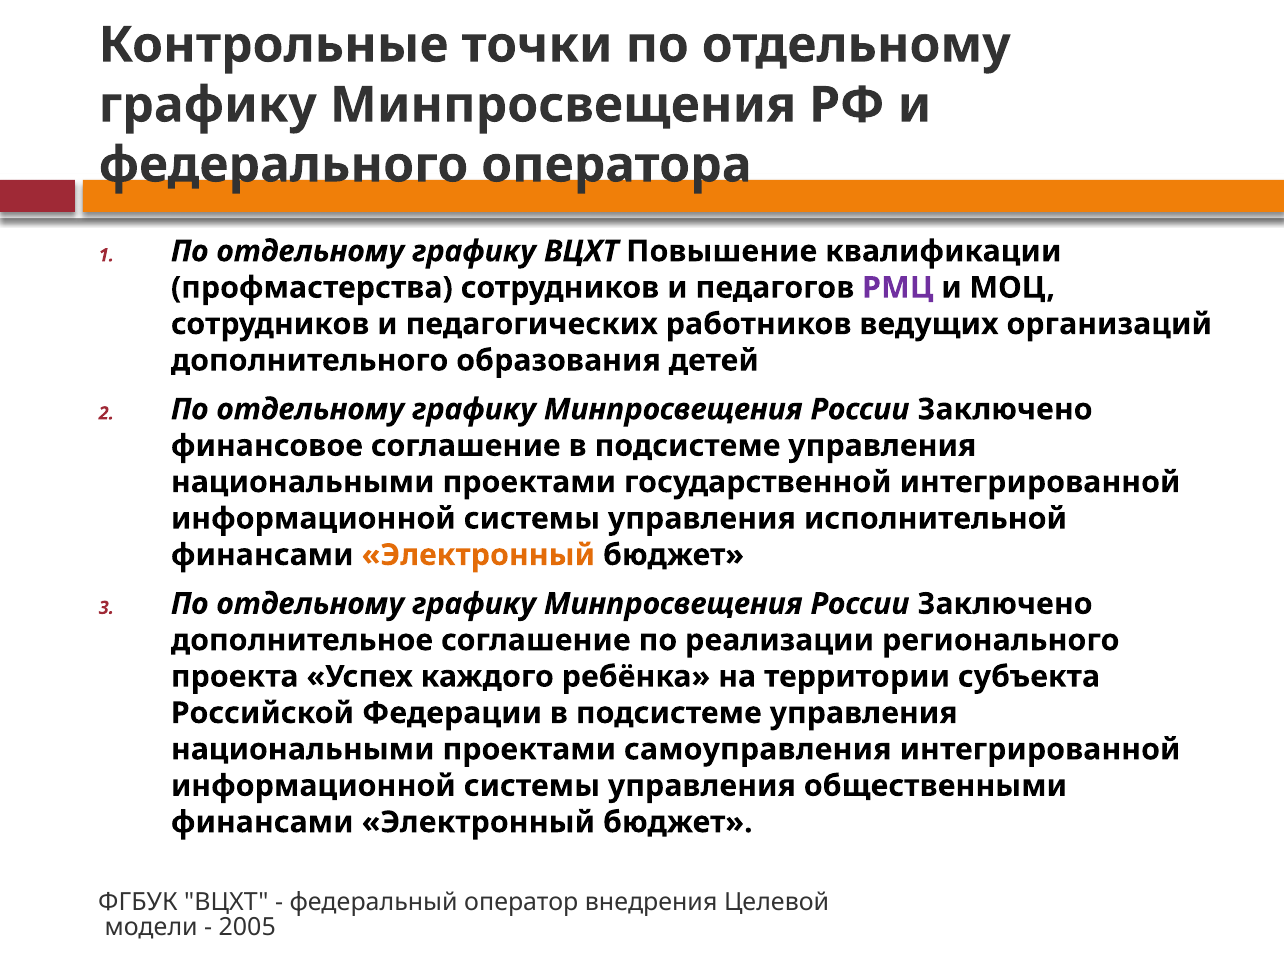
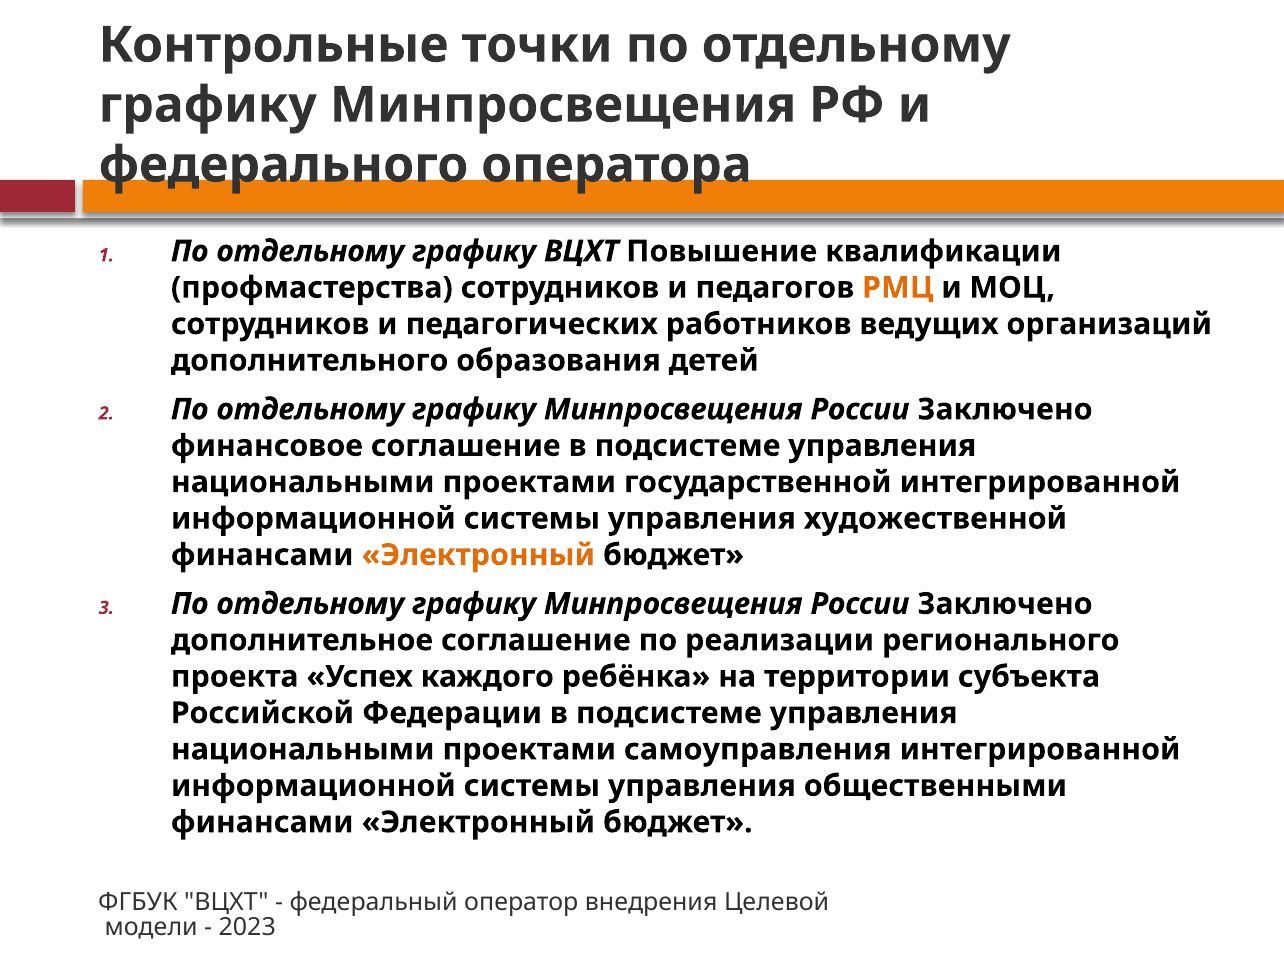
РМЦ colour: purple -> orange (898, 288)
исполнительной: исполнительной -> художественной (935, 519)
2005: 2005 -> 2023 (247, 928)
